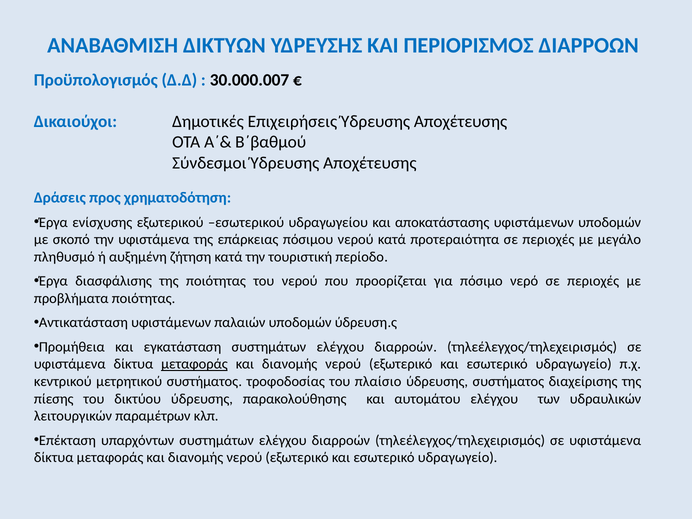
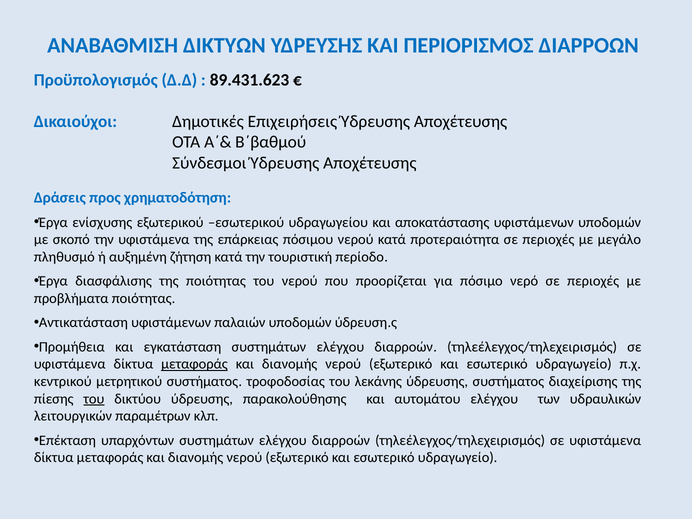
30.000.007: 30.000.007 -> 89.431.623 (249, 80)
πλαίσιο: πλαίσιο -> λεκάνης (378, 381)
του underline: none -> present (94, 399)
